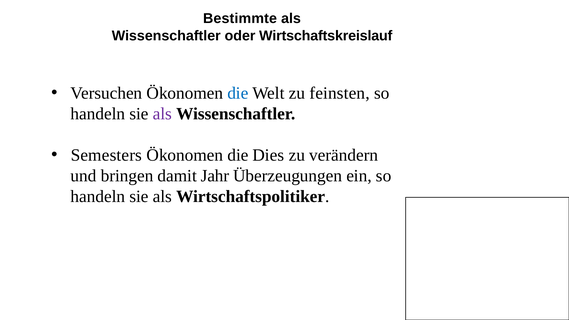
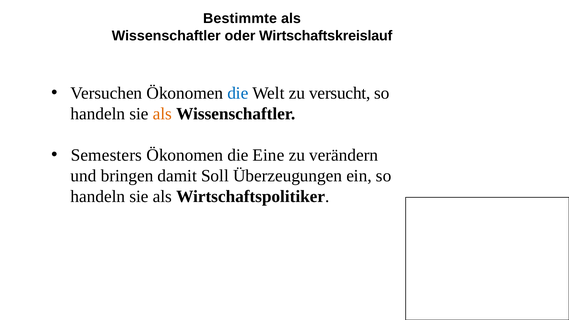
feinsten: feinsten -> versucht (340, 93)
als colour: purple -> orange (162, 114)
Dies: Dies -> Eine (268, 155)
Jahr: Jahr -> Soll (215, 176)
